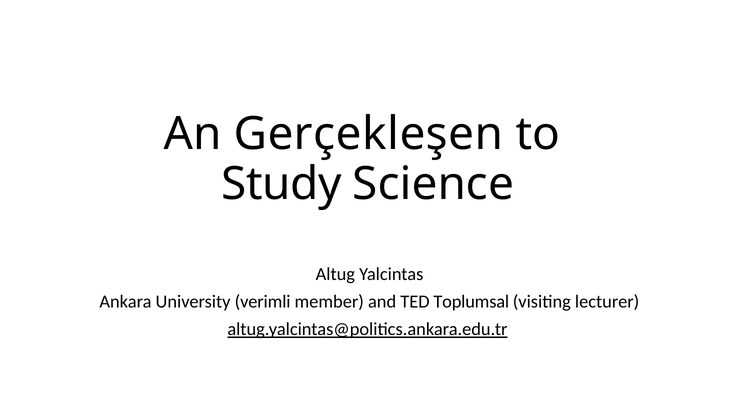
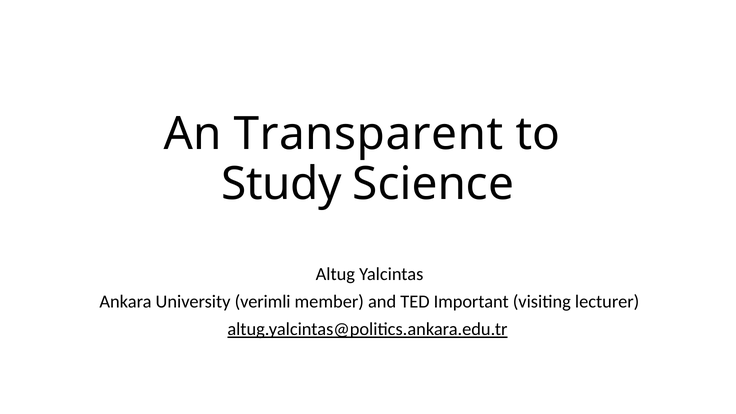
Gerçekleşen: Gerçekleşen -> Transparent (368, 134)
Toplumsal: Toplumsal -> Important (471, 302)
